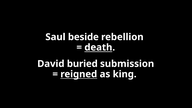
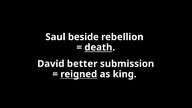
buried: buried -> better (82, 64)
